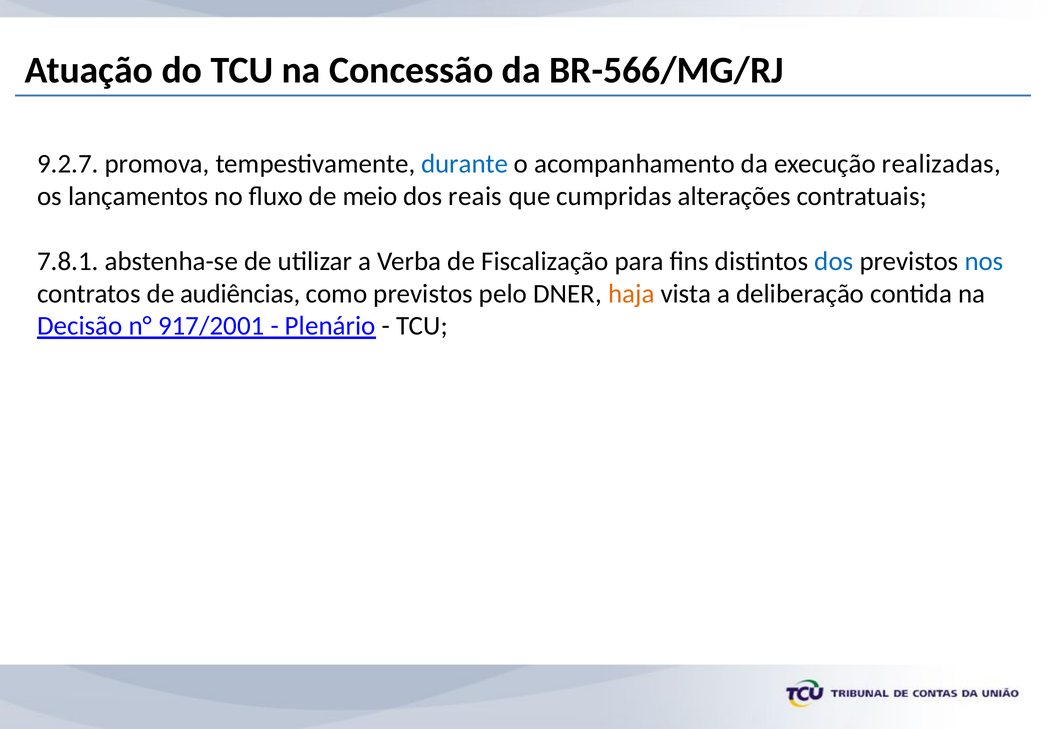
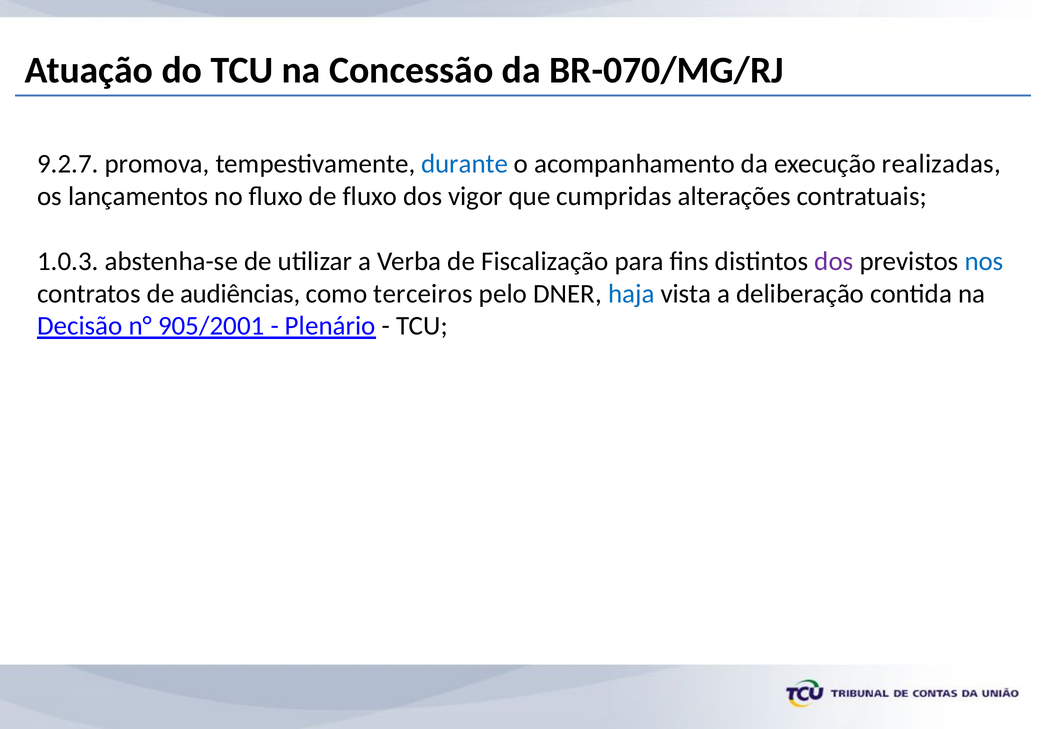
BR-566/MG/RJ: BR-566/MG/RJ -> BR-070/MG/RJ (667, 70)
de meio: meio -> fluxo (370, 196)
reais: reais -> vigor (475, 196)
7.8.1: 7.8.1 -> 1.0.3 (68, 261)
dos colour: blue -> purple (834, 261)
como previstos: previstos -> terceiros (423, 294)
haja colour: orange -> blue (631, 294)
917/2001: 917/2001 -> 905/2001 (211, 326)
